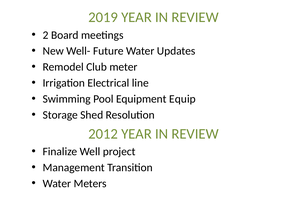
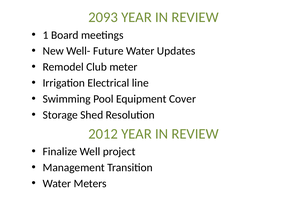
2019: 2019 -> 2093 (103, 17)
2: 2 -> 1 (46, 35)
Equip: Equip -> Cover (183, 99)
